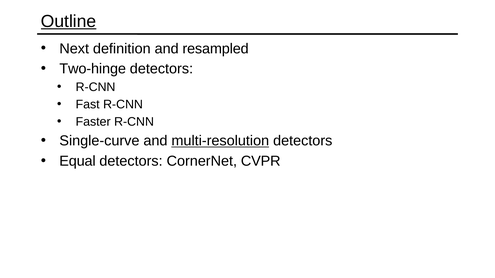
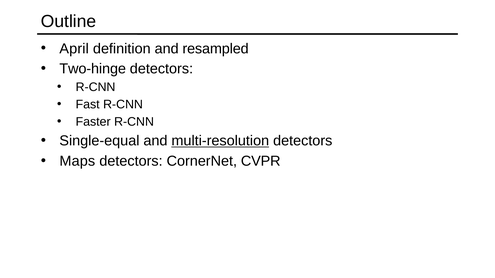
Outline underline: present -> none (69, 21)
Next: Next -> April (74, 49)
Single-curve: Single-curve -> Single-equal (99, 141)
Equal: Equal -> Maps (77, 161)
